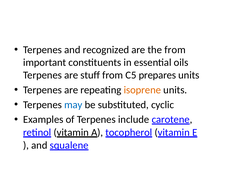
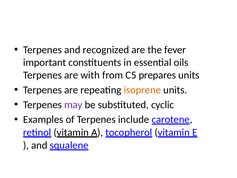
the from: from -> fever (175, 50)
stuff: stuff -> with (90, 75)
may colour: blue -> purple (73, 105)
